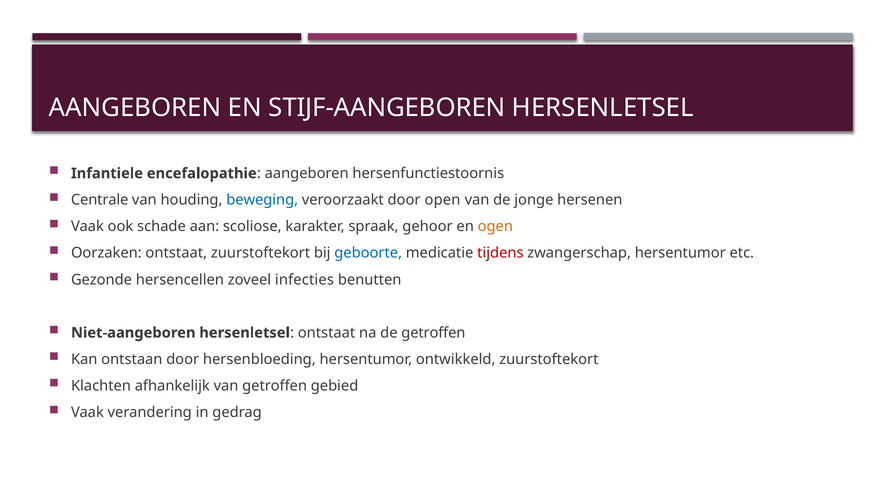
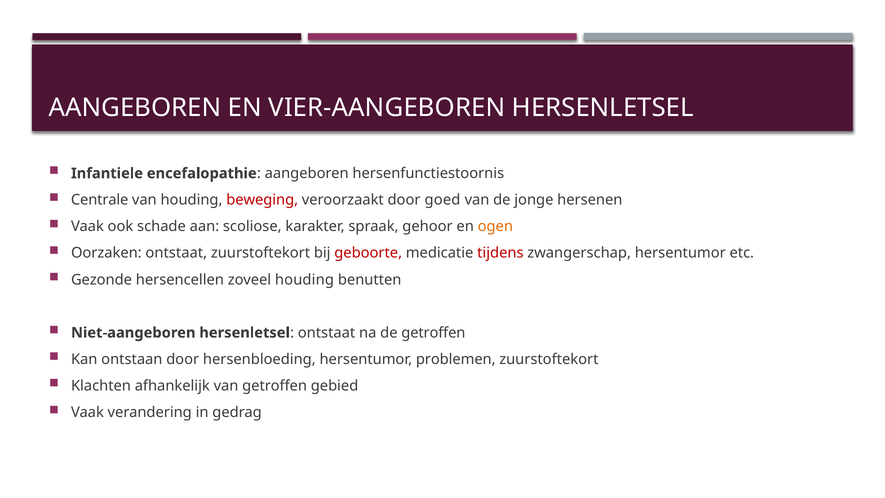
STIJF-AANGEBOREN: STIJF-AANGEBOREN -> VIER-AANGEBOREN (387, 108)
beweging colour: blue -> red (262, 200)
open: open -> goed (443, 200)
geboorte colour: blue -> red (368, 253)
zoveel infecties: infecties -> houding (304, 280)
ontwikkeld: ontwikkeld -> problemen (456, 359)
